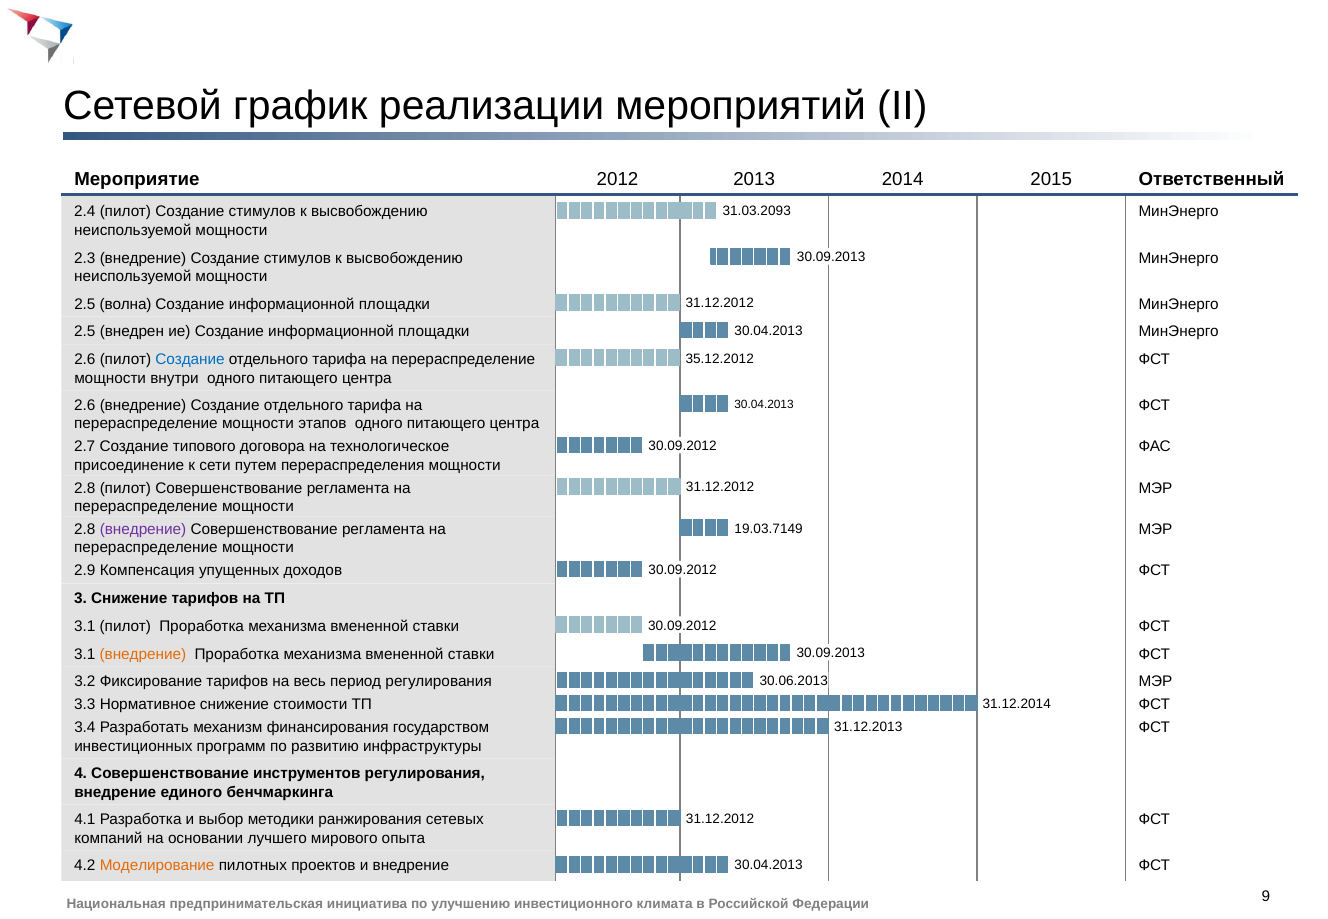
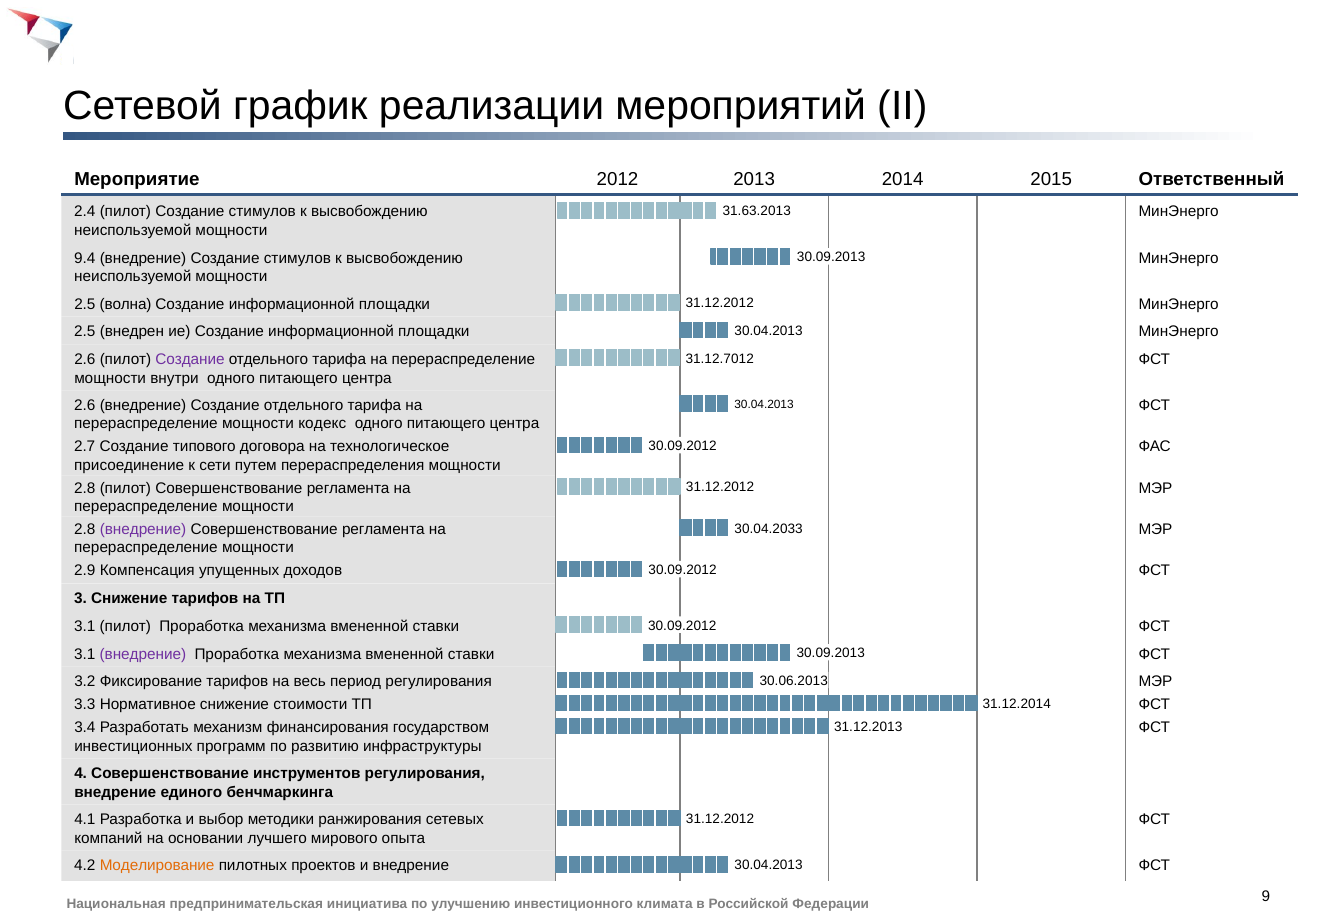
31.03.2093: 31.03.2093 -> 31.63.2013 (757, 211)
2.3: 2.3 -> 9.4 (85, 258)
Создание colour: blue -> purple (190, 360)
35.12.2012: 35.12.2012 -> 31.12.7012 (720, 359)
этапов: этапов -> кодекс (322, 424)
19.03.7149: 19.03.7149 -> 30.04.2033 (769, 529)
внедрение colour: orange -> purple (143, 654)
